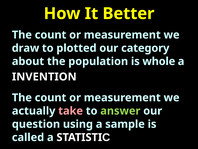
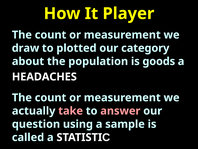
Better: Better -> Player (128, 14)
whole: whole -> goods (159, 61)
INVENTION: INVENTION -> HEADACHES (44, 77)
answer colour: light green -> pink (120, 111)
